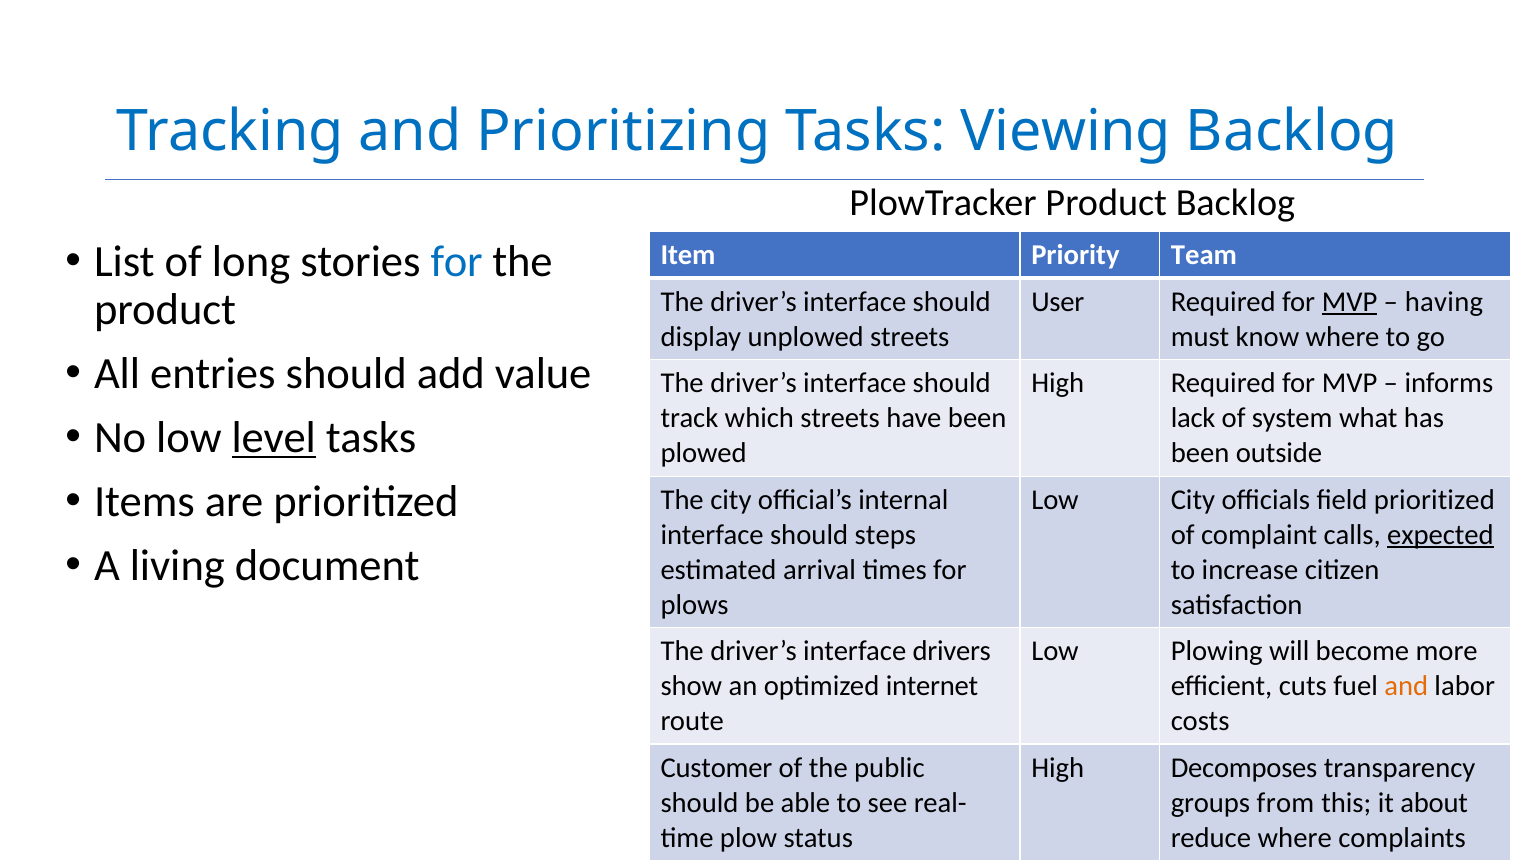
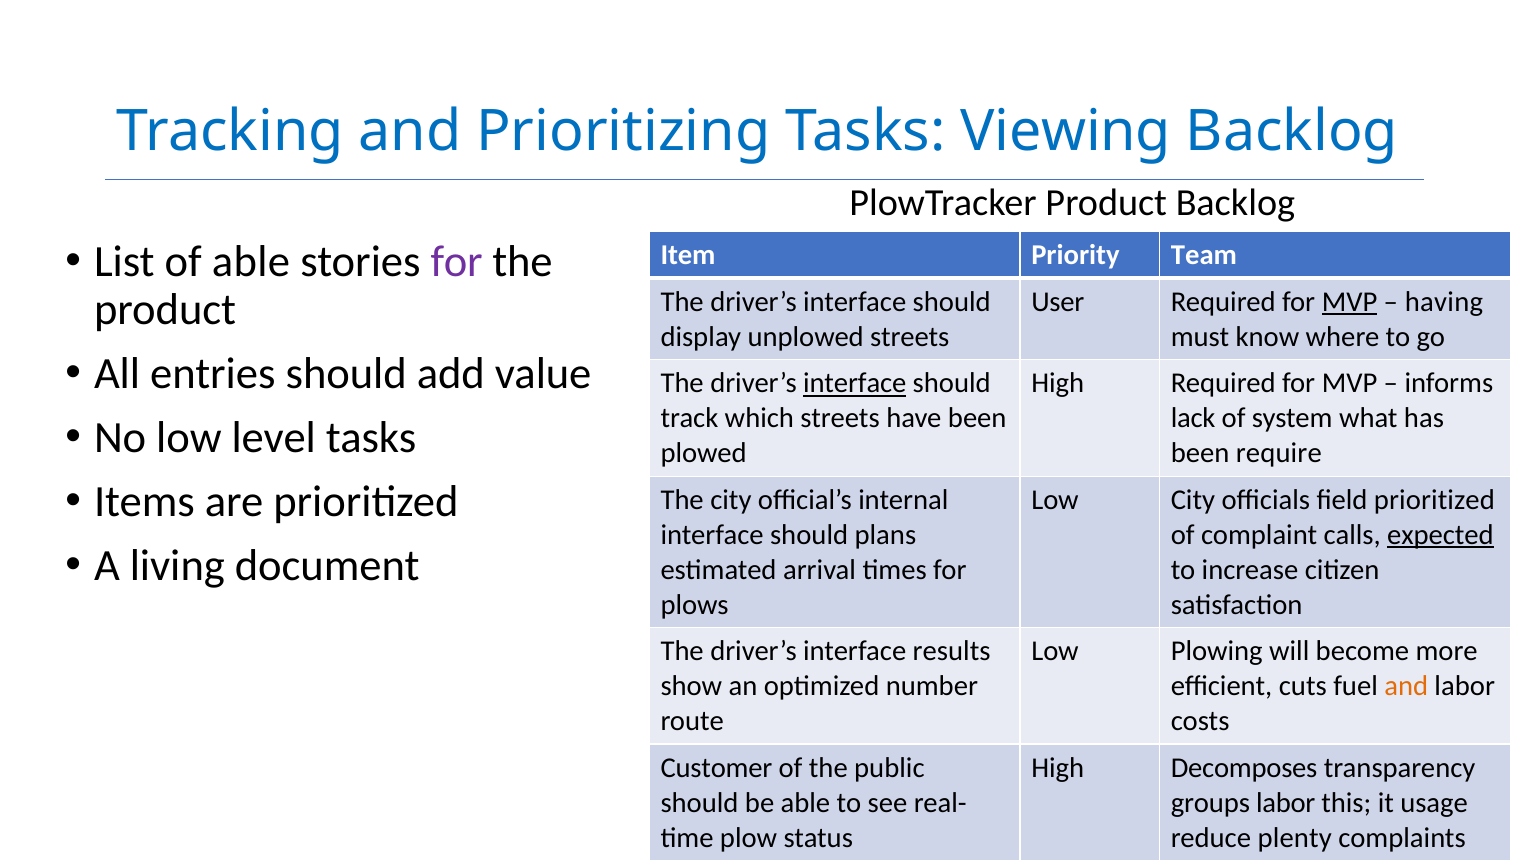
of long: long -> able (251, 261)
for colour: blue -> purple (457, 261)
interface underline: none -> present (855, 383)
level underline: present -> none (274, 438)
outside: outside -> require (1279, 453)
steps: steps -> plans (885, 535)
drivers: drivers -> results (952, 651)
internet: internet -> number (932, 686)
groups from: from -> labor (1286, 803)
about: about -> usage (1434, 803)
reduce where: where -> plenty (1295, 838)
